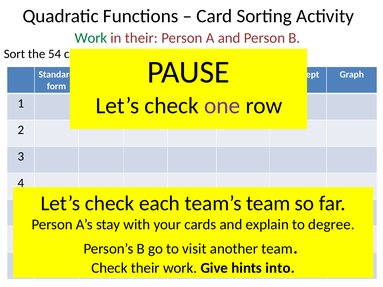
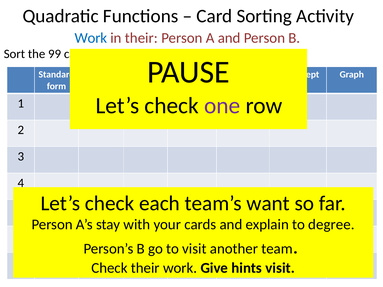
Work colour: green -> blue (91, 38)
54: 54 -> 99 (55, 54)
team’s team: team -> want (268, 203)
hints into: into -> visit (280, 268)
